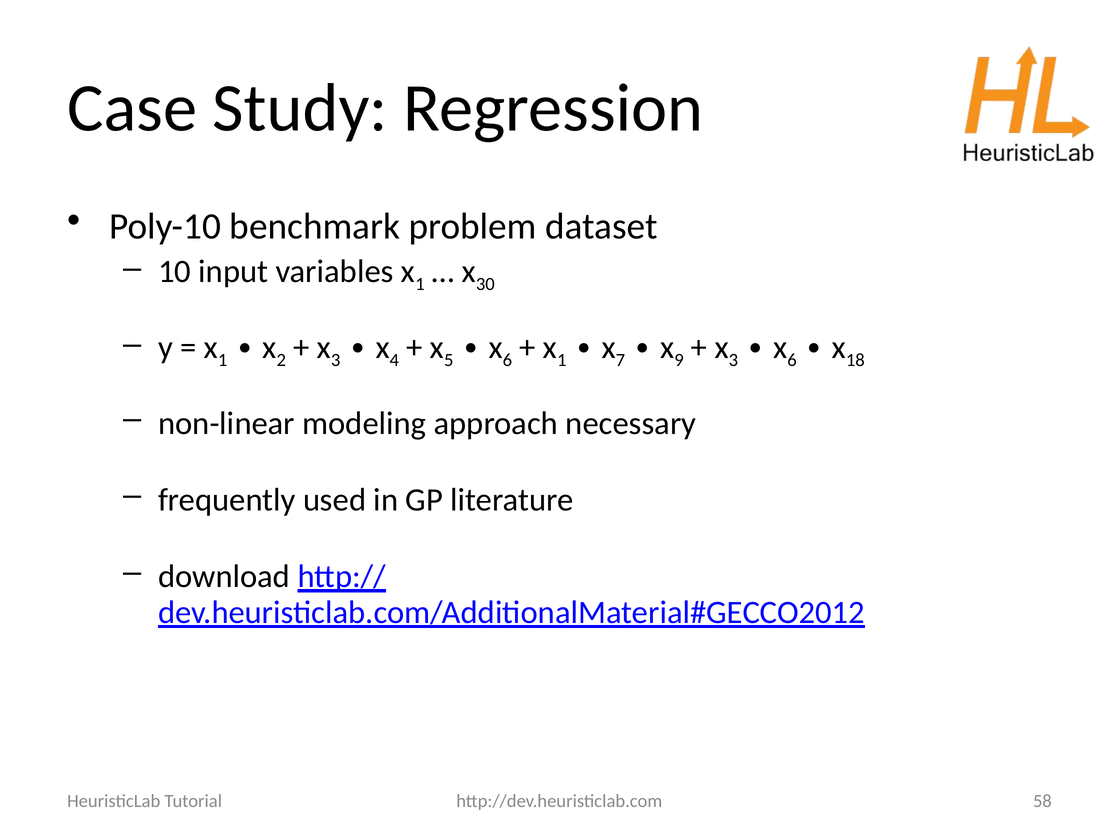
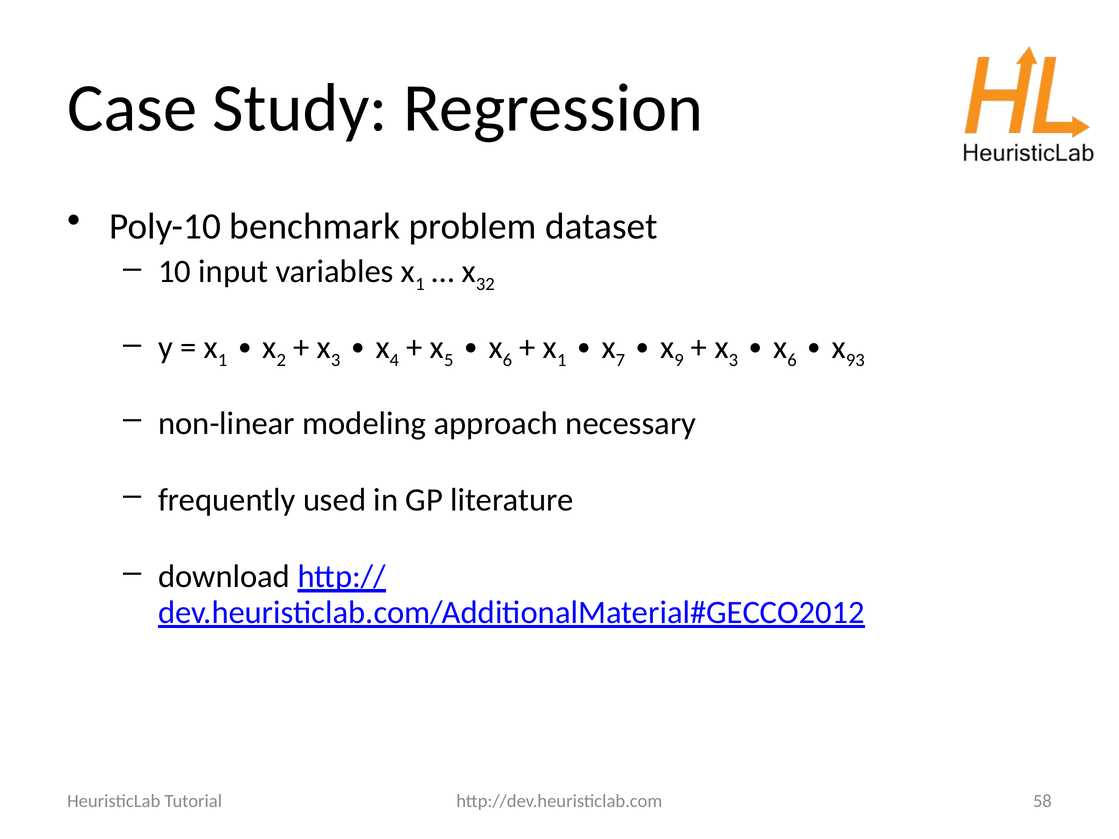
30: 30 -> 32 (485, 284)
18: 18 -> 93 (855, 360)
